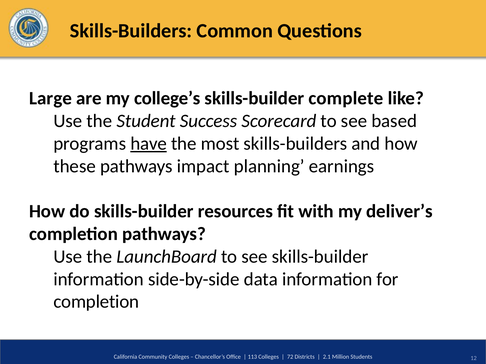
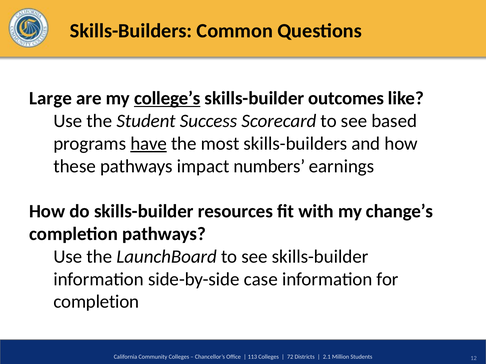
college’s underline: none -> present (167, 98)
complete: complete -> outcomes (346, 98)
planning: planning -> numbers (269, 166)
deliver’s: deliver’s -> change’s (399, 212)
data: data -> case (261, 280)
